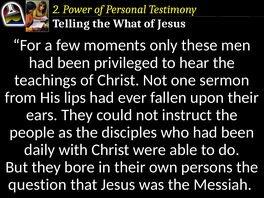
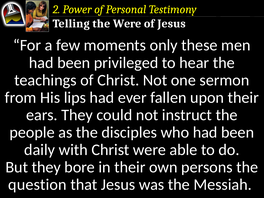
the What: What -> Were (127, 24)
